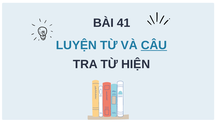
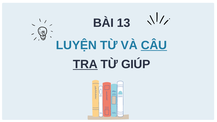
41: 41 -> 13 (124, 23)
TRA underline: none -> present (85, 64)
HIỆN: HIỆN -> GIÚP (136, 64)
